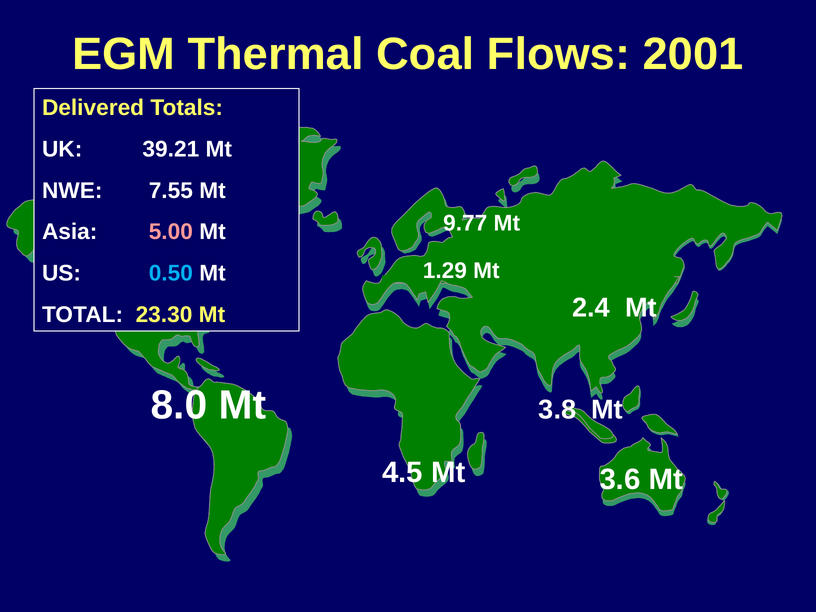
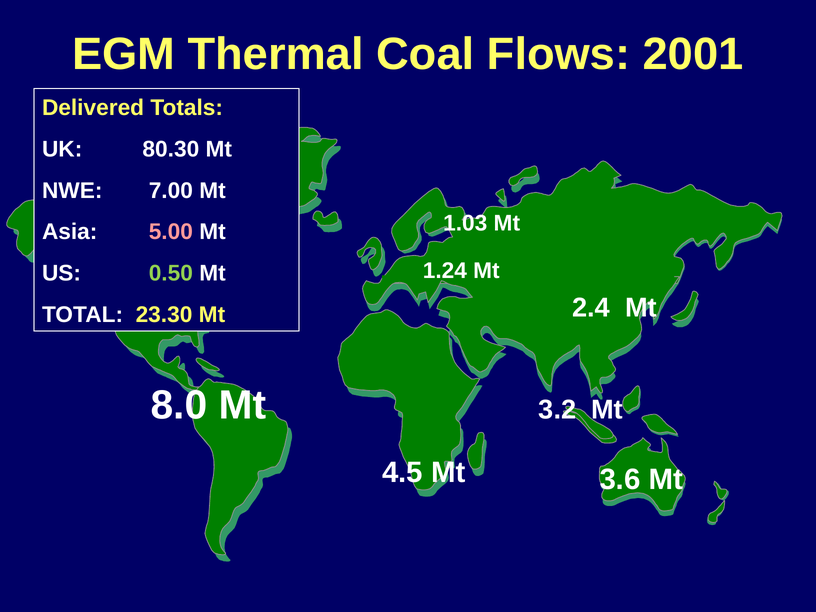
39.21: 39.21 -> 80.30 (171, 149)
7.55: 7.55 -> 7.00 (171, 191)
9.77: 9.77 -> 1.03 (465, 223)
1.29: 1.29 -> 1.24 (445, 271)
0.50 colour: light blue -> light green (171, 273)
3.8: 3.8 -> 3.2 (557, 410)
